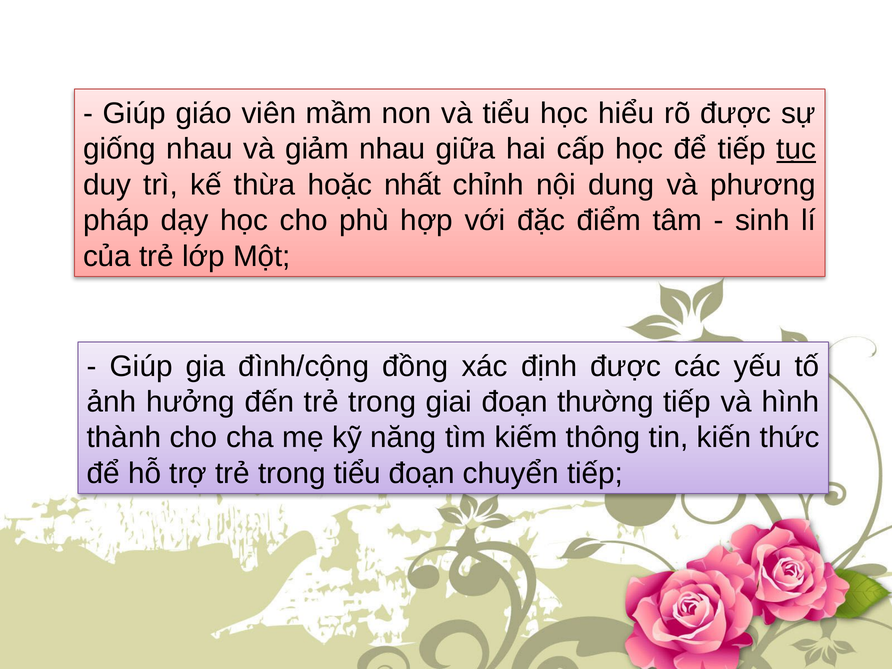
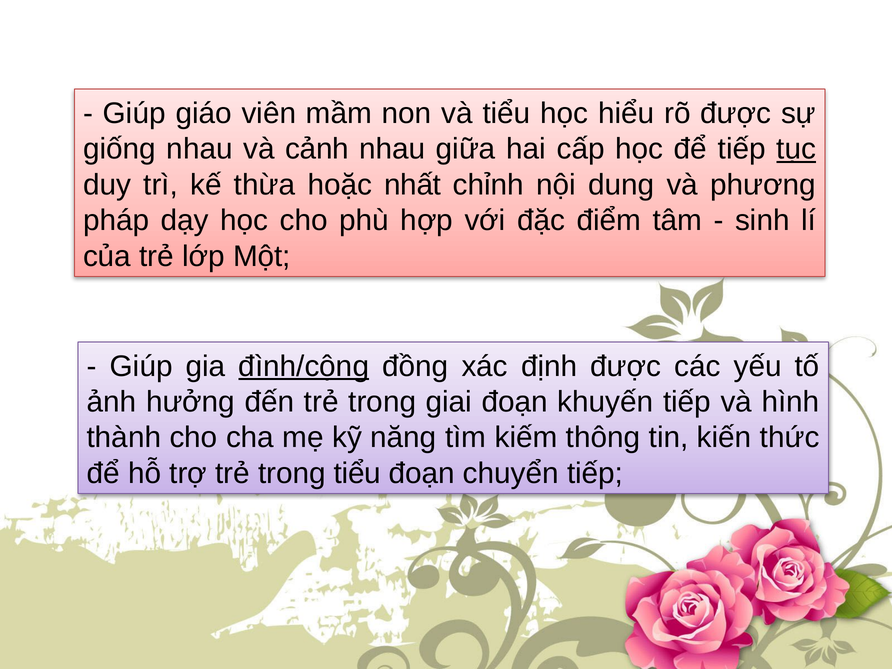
giảm: giảm -> cảnh (317, 149)
đình/cộng underline: none -> present (304, 366)
thường: thường -> khuyến (605, 402)
